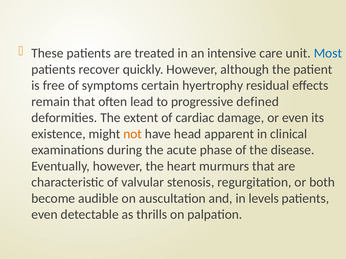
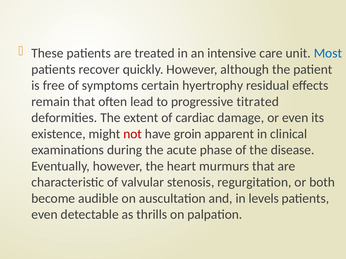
defined: defined -> titrated (258, 102)
not colour: orange -> red (133, 134)
head: head -> groin (188, 134)
